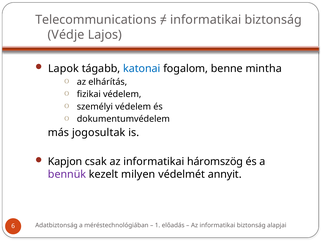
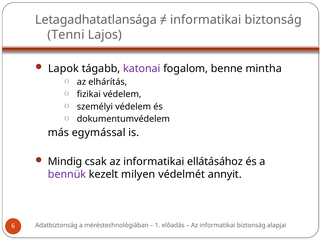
Telecommunications: Telecommunications -> Letagadhatatlansága (96, 20)
Védje: Védje -> Tenni (66, 35)
katonai colour: blue -> purple (142, 68)
jogosultak: jogosultak -> egymással (99, 132)
Kapjon: Kapjon -> Mindig (65, 161)
háromszög: háromszög -> ellátásához (215, 161)
